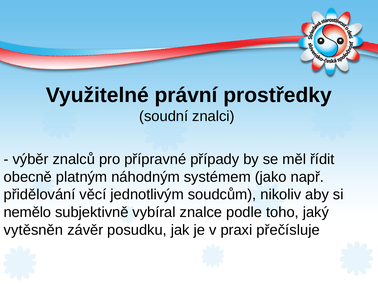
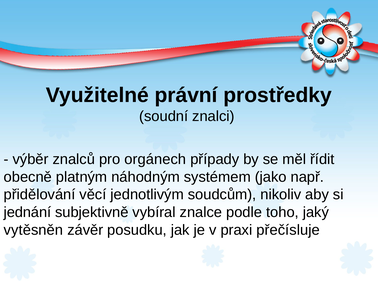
přípravné: přípravné -> orgánech (155, 159)
nemělo: nemělo -> jednání (27, 212)
